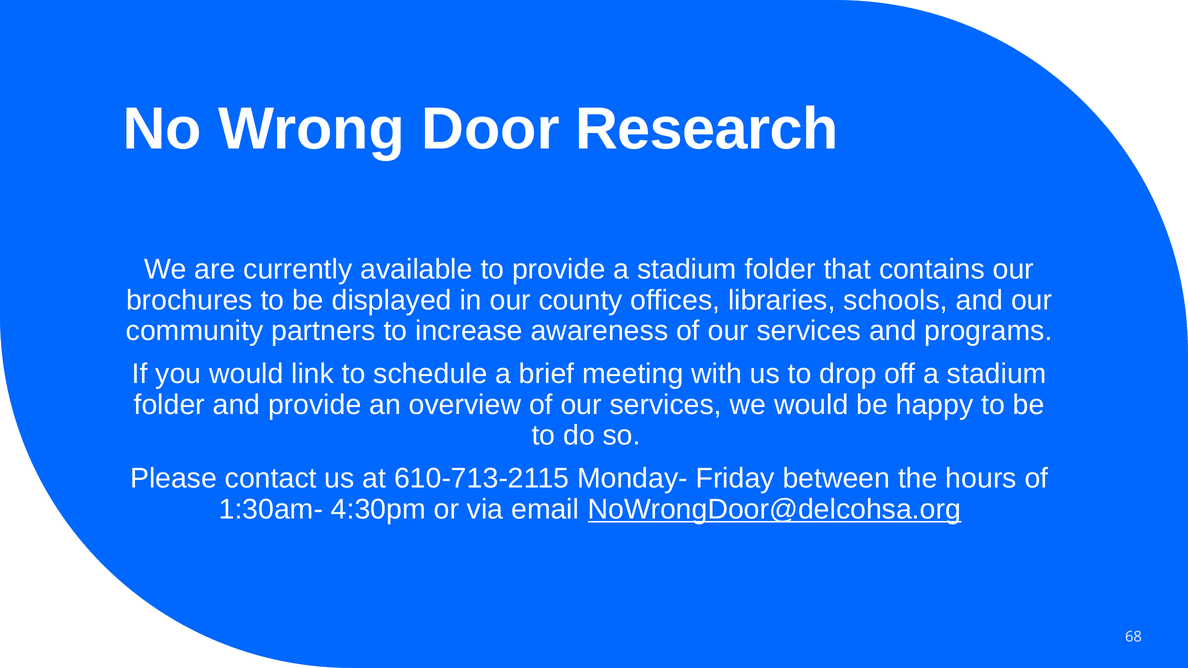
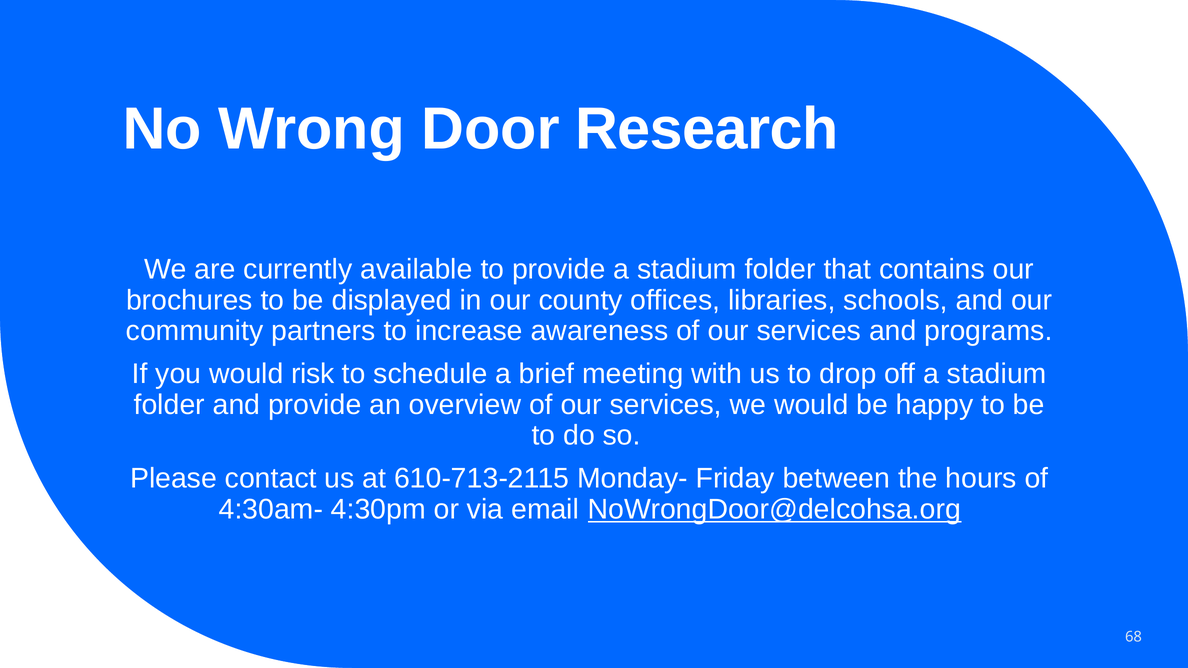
link: link -> risk (313, 374)
1:30am-: 1:30am- -> 4:30am- (271, 509)
